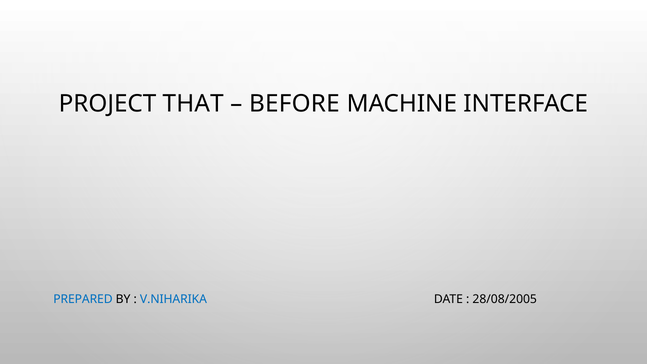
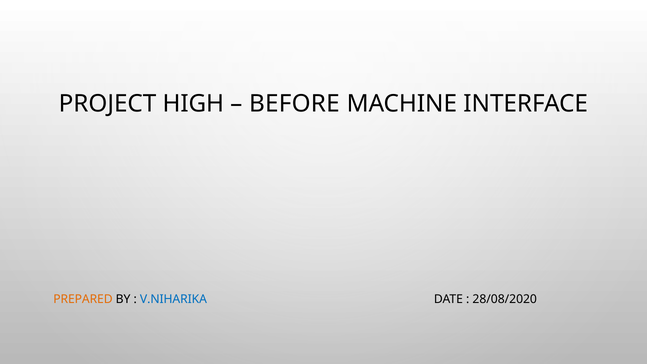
THAT: THAT -> HIGH (193, 104)
PREPARED colour: blue -> orange (83, 299)
28/08/2005: 28/08/2005 -> 28/08/2020 (505, 299)
